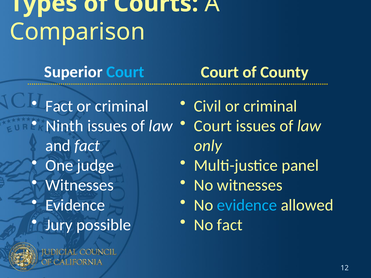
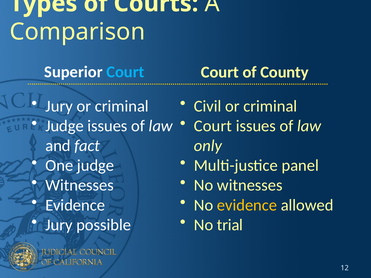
Fact: Fact -> Jury (59, 106)
Ninth: Ninth -> Judge (65, 126)
evidence colour: light blue -> yellow (247, 205)
No fact: fact -> trial (230, 225)
